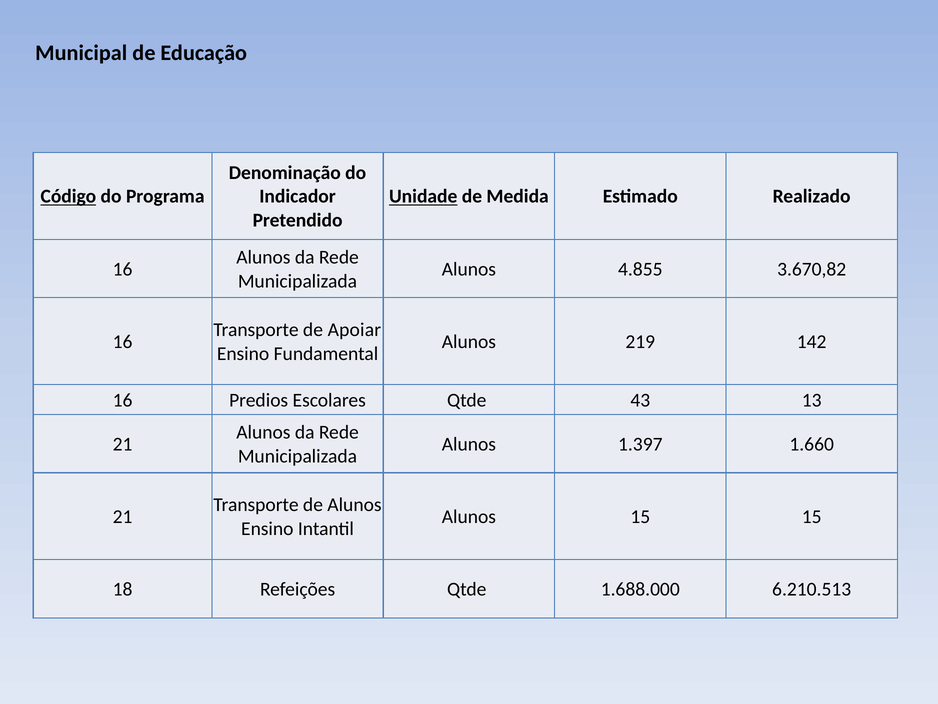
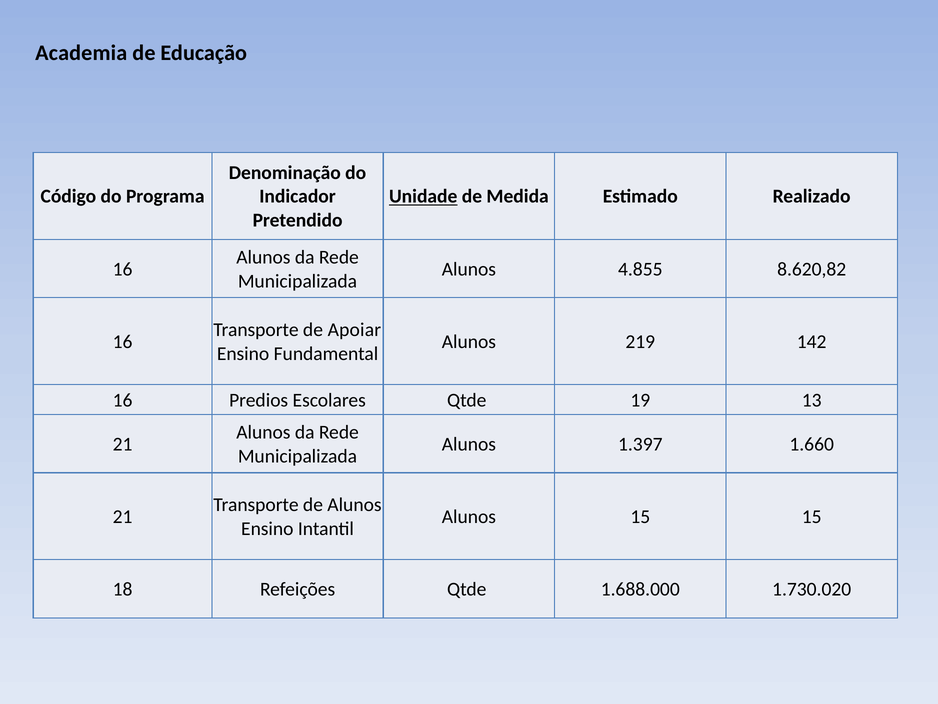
Municipal: Municipal -> Academia (81, 53)
Código underline: present -> none (68, 196)
3.670,82: 3.670,82 -> 8.620,82 (812, 269)
43: 43 -> 19 (640, 400)
6.210.513: 6.210.513 -> 1.730.020 (812, 589)
